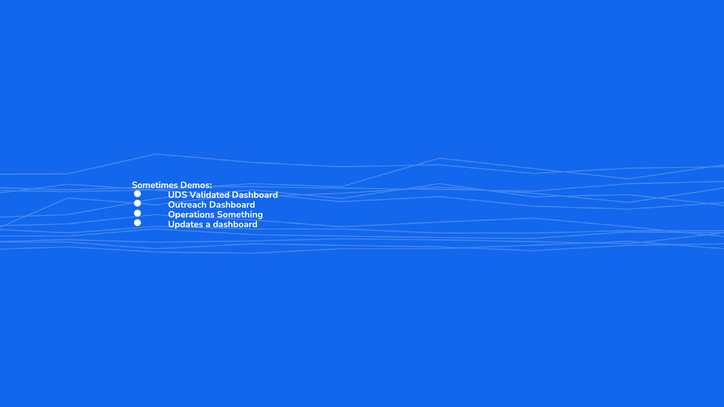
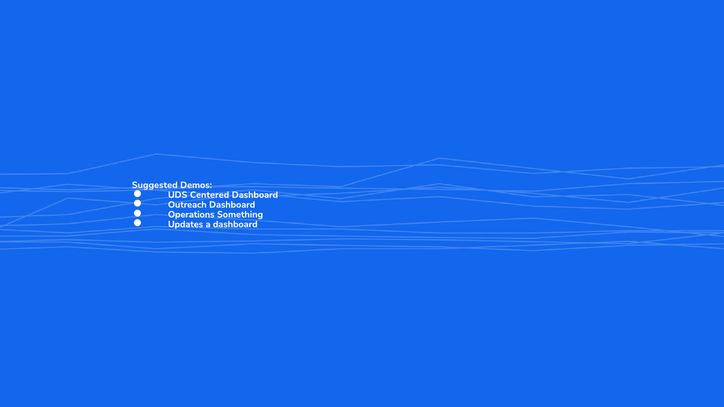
Sometimes: Sometimes -> Suggested (155, 185)
Validated: Validated -> Centered (210, 195)
